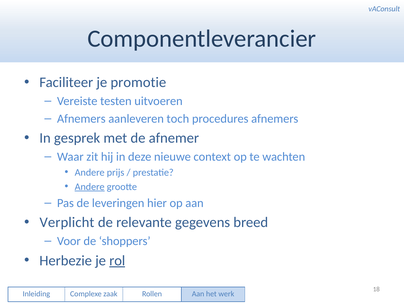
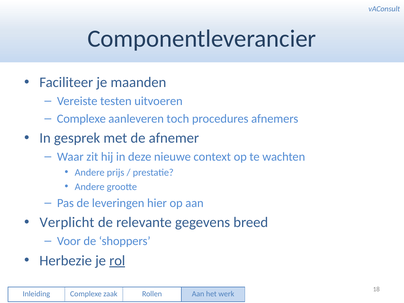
promotie: promotie -> maanden (138, 82)
Afnemers: Afnemers -> Complexe (81, 119)
Andere underline: present -> none (90, 187)
